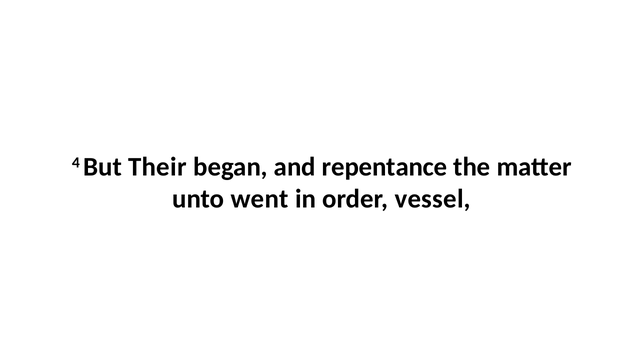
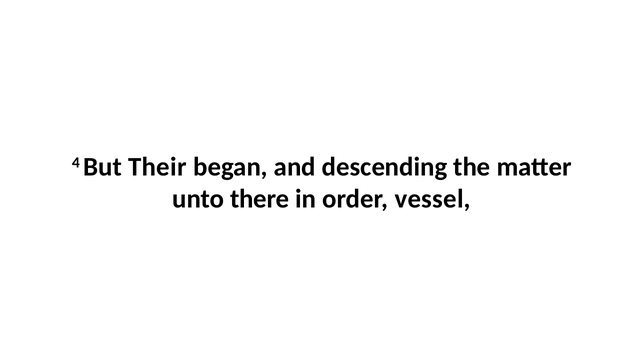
repentance: repentance -> descending (385, 167)
went: went -> there (260, 199)
